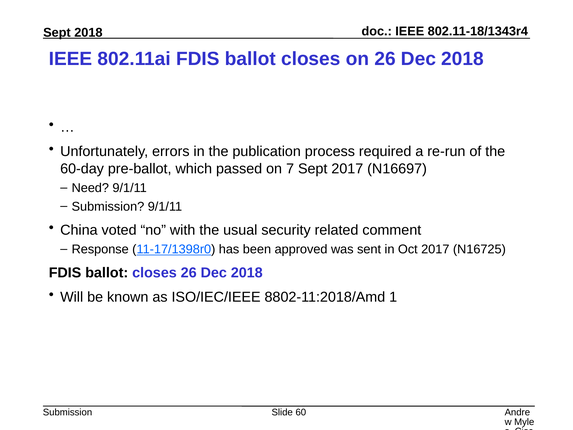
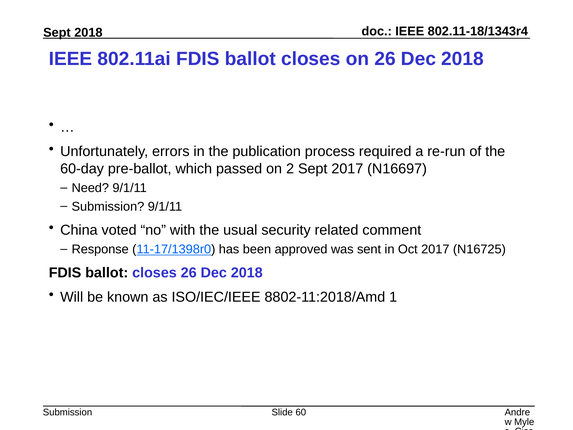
7: 7 -> 2 (290, 169)
